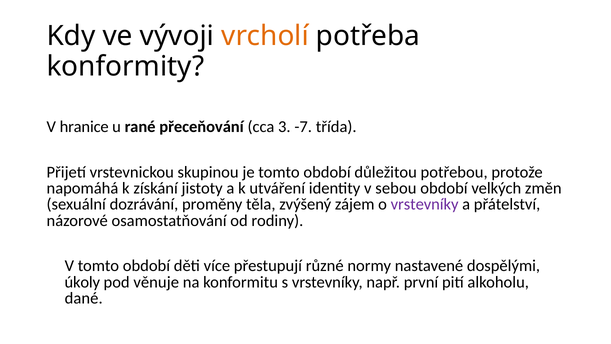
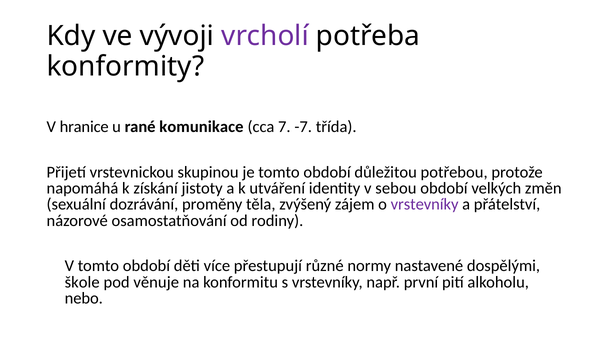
vrcholí colour: orange -> purple (265, 36)
přeceňování: přeceňování -> komunikace (201, 127)
3: 3 -> 7 (284, 127)
úkoly: úkoly -> škole (82, 282)
dané: dané -> nebo (84, 298)
